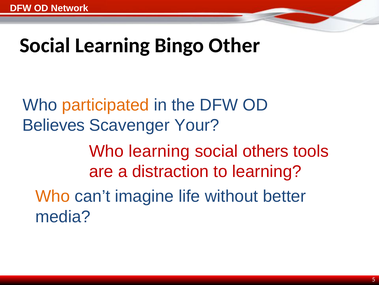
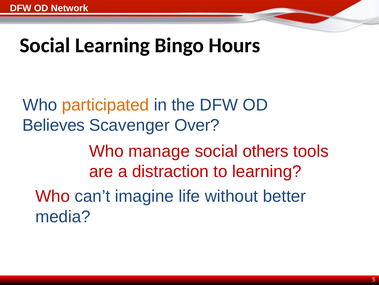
Other: Other -> Hours (234, 45)
Your: Your -> Over (197, 125)
Who learning: learning -> manage (159, 151)
Who colour: orange -> red (53, 196)
